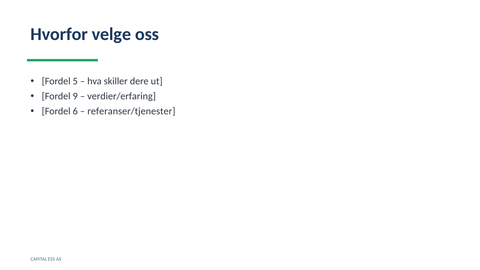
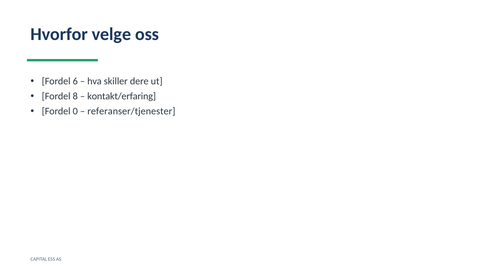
5: 5 -> 6 (75, 81)
9: 9 -> 8 (75, 96)
verdier/erfaring: verdier/erfaring -> kontakt/erfaring (122, 96)
6: 6 -> 0 (75, 111)
